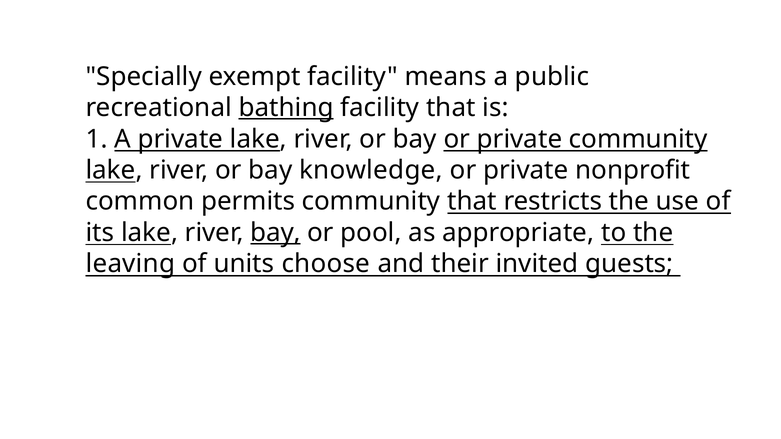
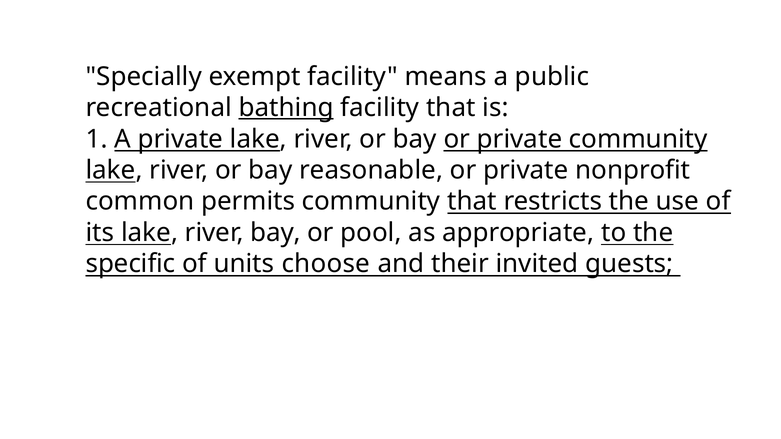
knowledge: knowledge -> reasonable (371, 170)
bay underline: present -> none (276, 233)
leaving: leaving -> specific (131, 264)
